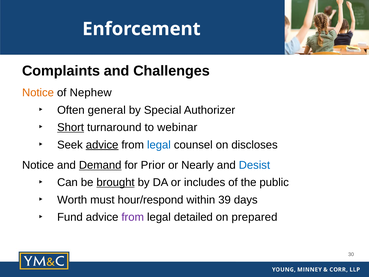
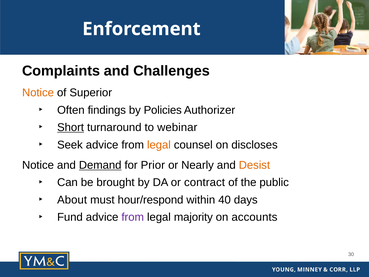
Nephew: Nephew -> Superior (91, 93)
general: general -> findings (107, 110)
Special: Special -> Policies (163, 110)
advice underline: present -> none (102, 145)
legal colour: blue -> orange (159, 145)
Desist colour: blue -> orange (254, 165)
brought underline: present -> none (116, 182)
includes: includes -> contract (205, 182)
Worth: Worth -> About (72, 200)
39: 39 -> 40 (225, 200)
detailed: detailed -> majority (193, 217)
prepared: prepared -> accounts (254, 217)
